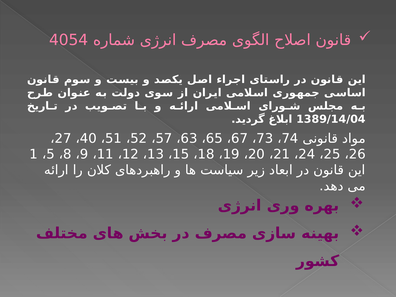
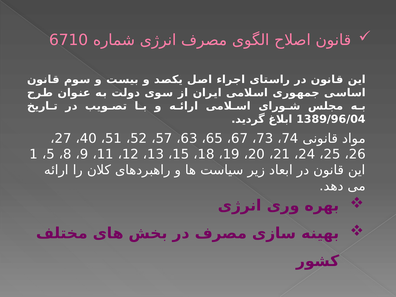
4054: 4054 -> 6710 (69, 40)
1389/14/04: 1389/14/04 -> 1389/96/04 (331, 119)
